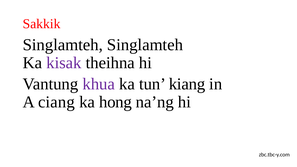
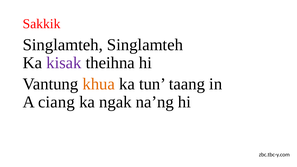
khua colour: purple -> orange (99, 84)
kiang: kiang -> taang (187, 84)
hong: hong -> ngak (115, 102)
